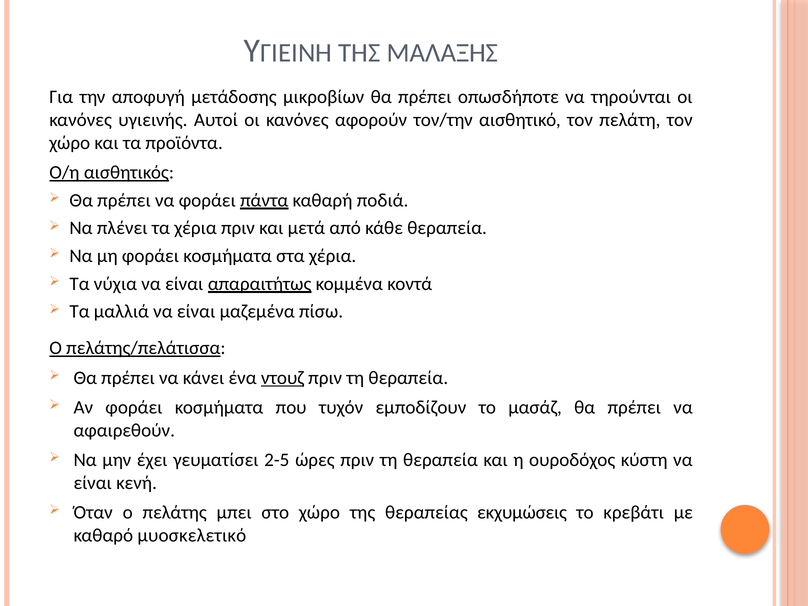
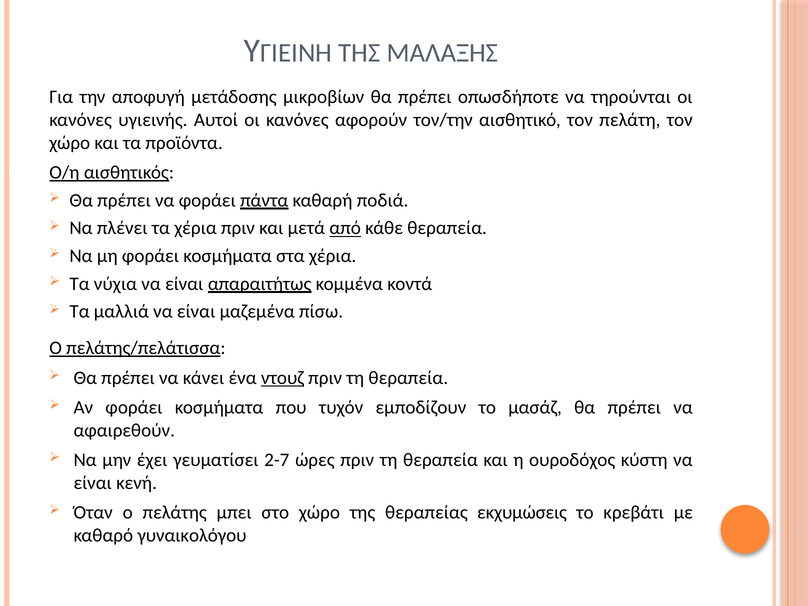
από underline: none -> present (345, 228)
2-5: 2-5 -> 2-7 (277, 460)
μυοσκελετικό: μυοσκελετικό -> γυναικολόγου (192, 535)
